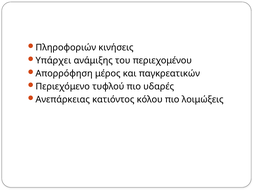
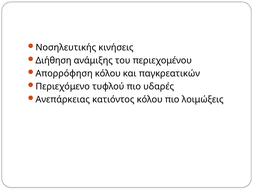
Πληροφοριών: Πληροφοριών -> Νοσηλευτικής (66, 47)
Υπάρχει: Υπάρχει -> Διήθηση (53, 60)
Απορρόφηση μέρος: μέρος -> κόλου (108, 73)
